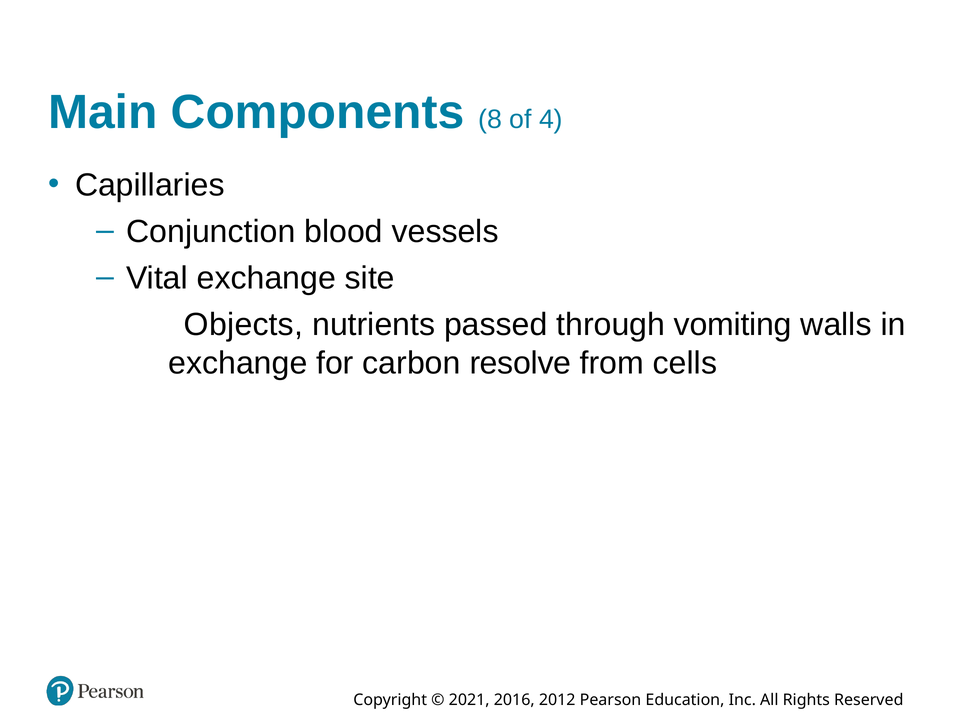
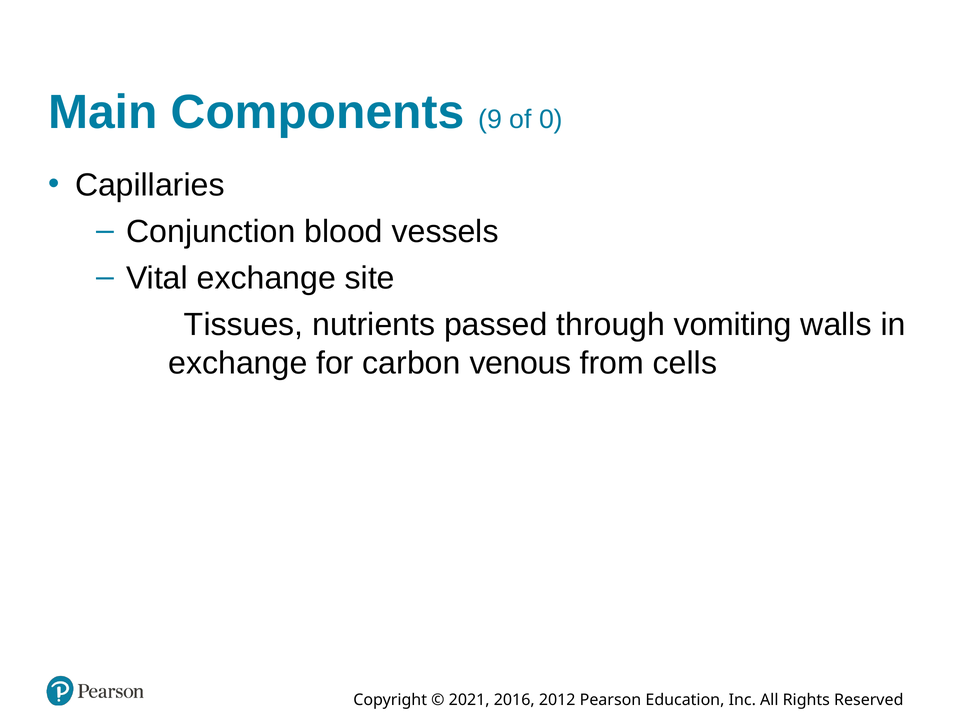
8: 8 -> 9 (490, 120)
4: 4 -> 0 (551, 120)
Objects: Objects -> Tissues (244, 325)
resolve: resolve -> venous (520, 363)
